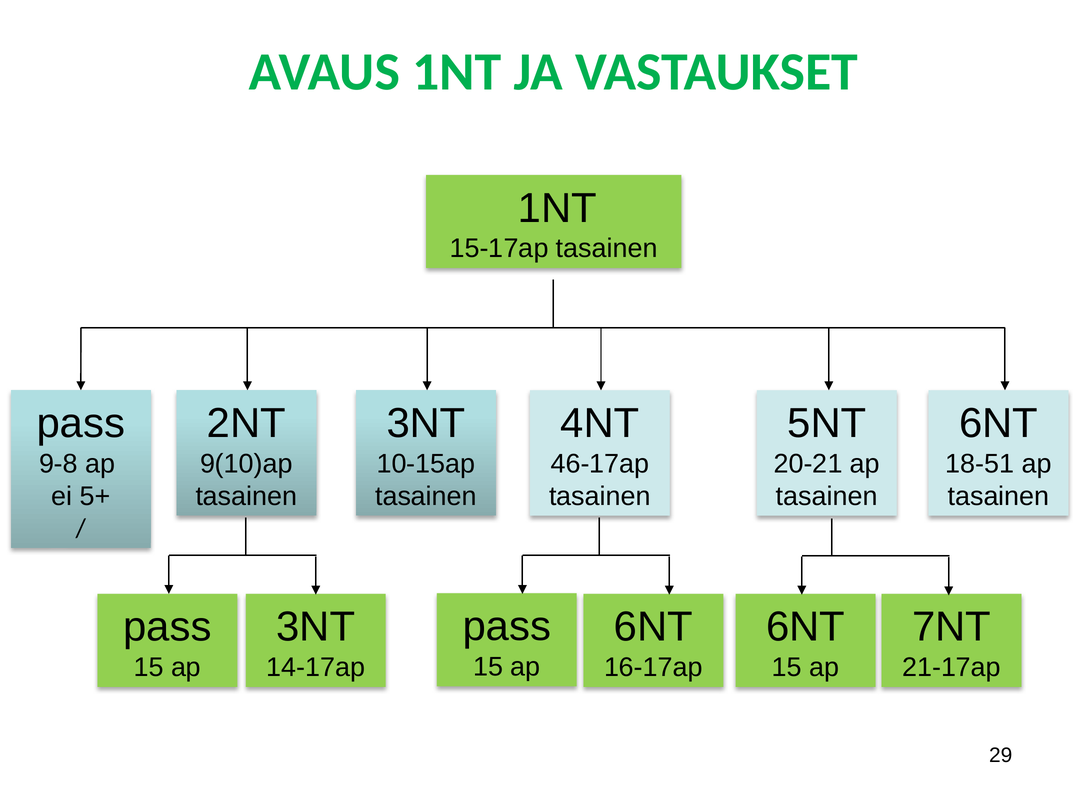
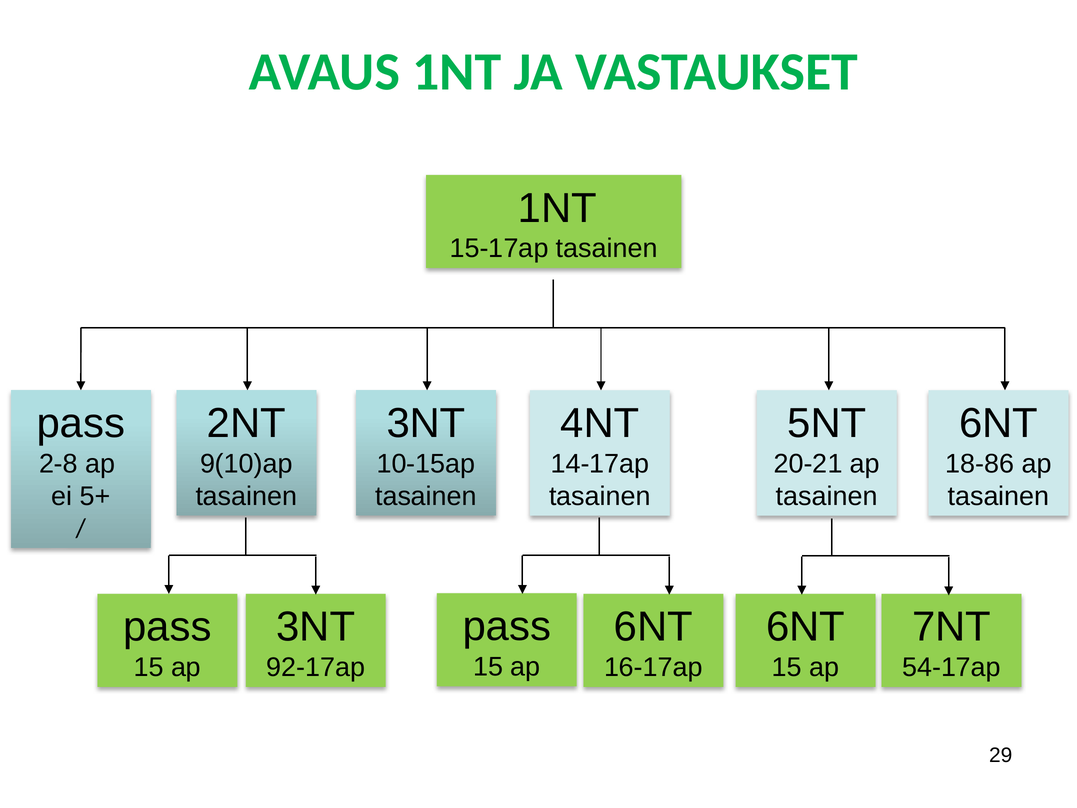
9-8: 9-8 -> 2-8 (58, 464)
46-17ap: 46-17ap -> 14-17ap (600, 464)
18-51: 18-51 -> 18-86 (980, 464)
14-17ap: 14-17ap -> 92-17ap (316, 667)
21-17ap: 21-17ap -> 54-17ap (952, 667)
